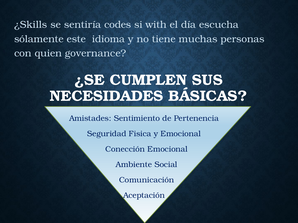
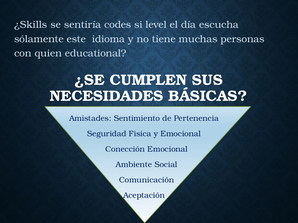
with: with -> level (156, 25)
governance: governance -> educational (96, 53)
